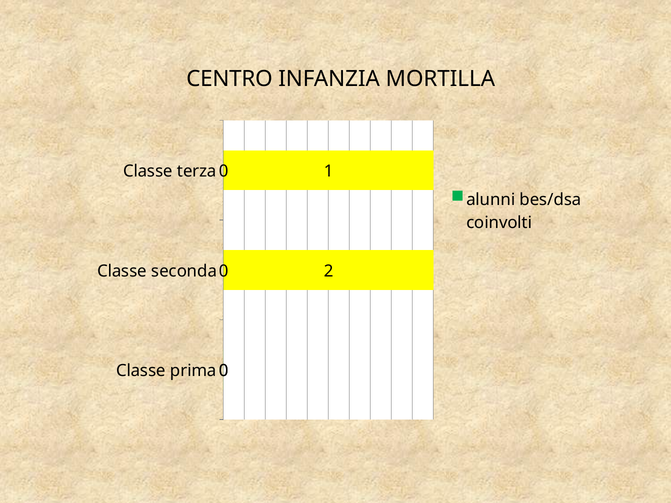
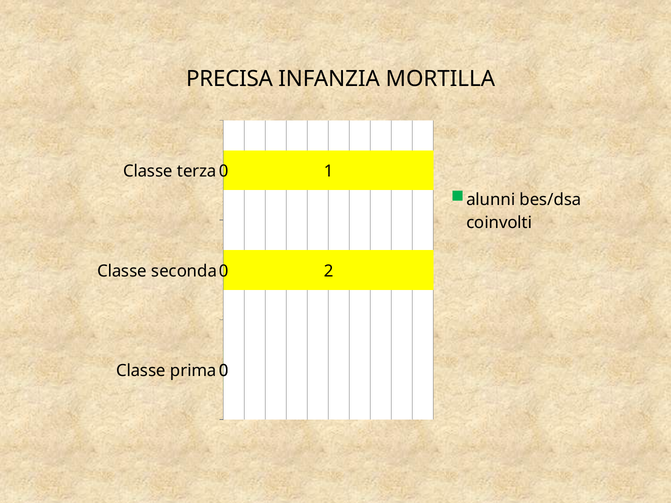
CENTRO: CENTRO -> PRECISA (229, 79)
